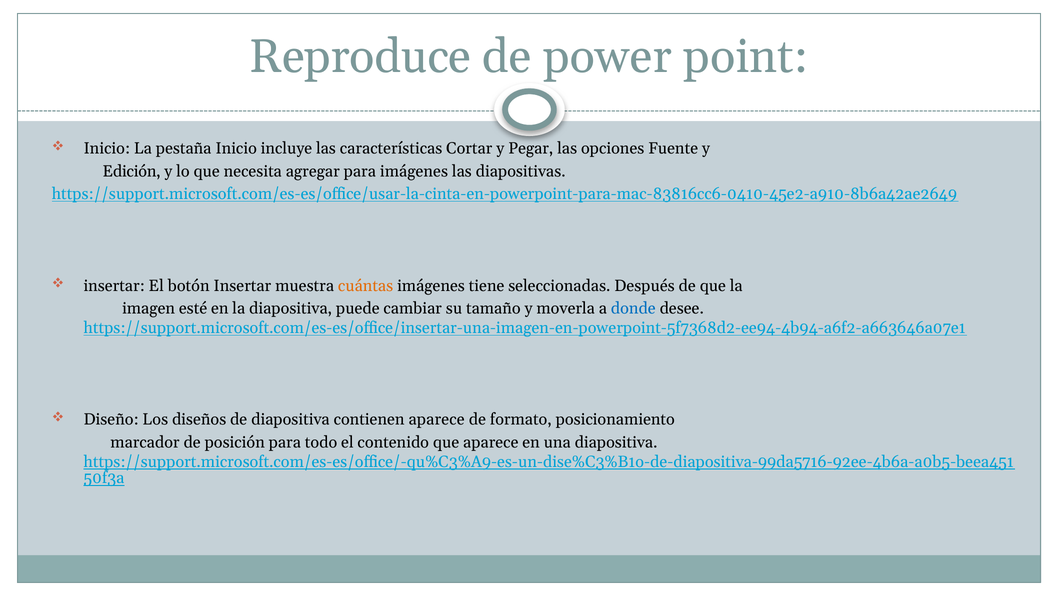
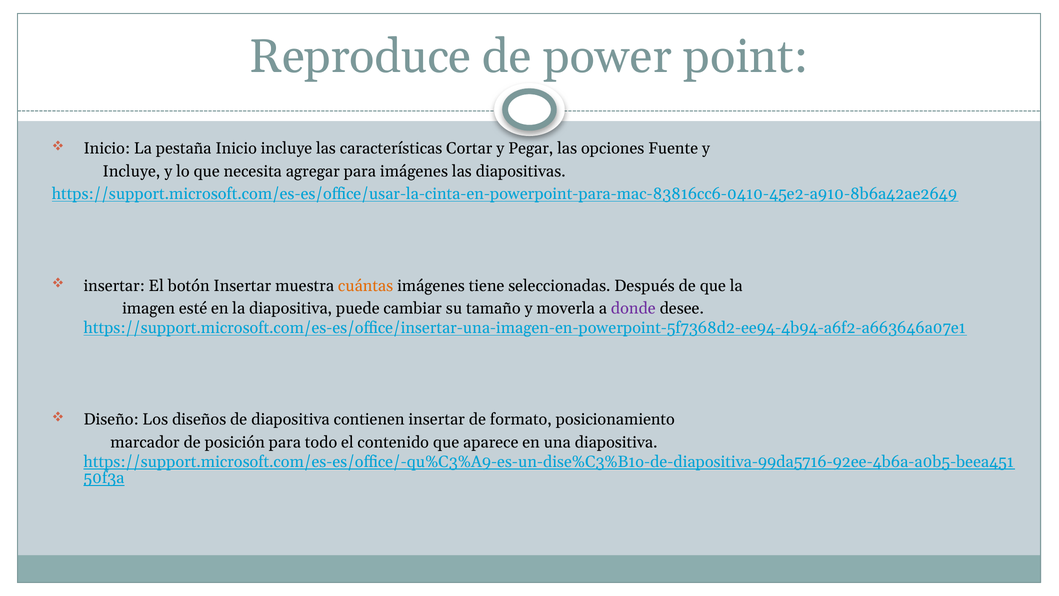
Edición: Edición -> Incluye (131, 171)
donde colour: blue -> purple (633, 308)
contienen aparece: aparece -> insertar (437, 419)
